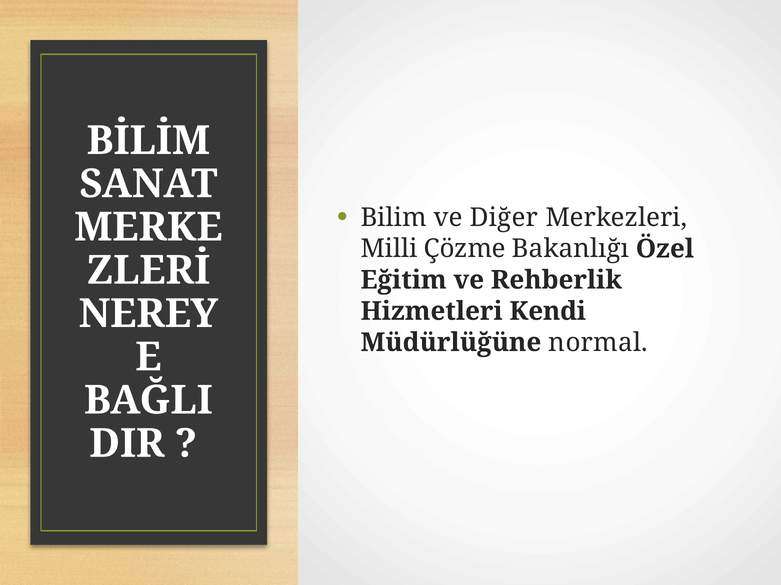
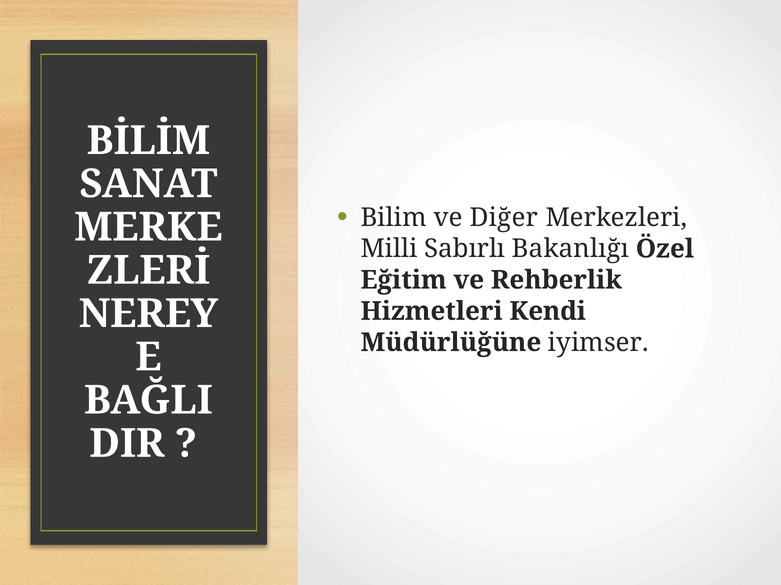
Çözme: Çözme -> Sabırlı (465, 249)
normal: normal -> iyimser (598, 343)
